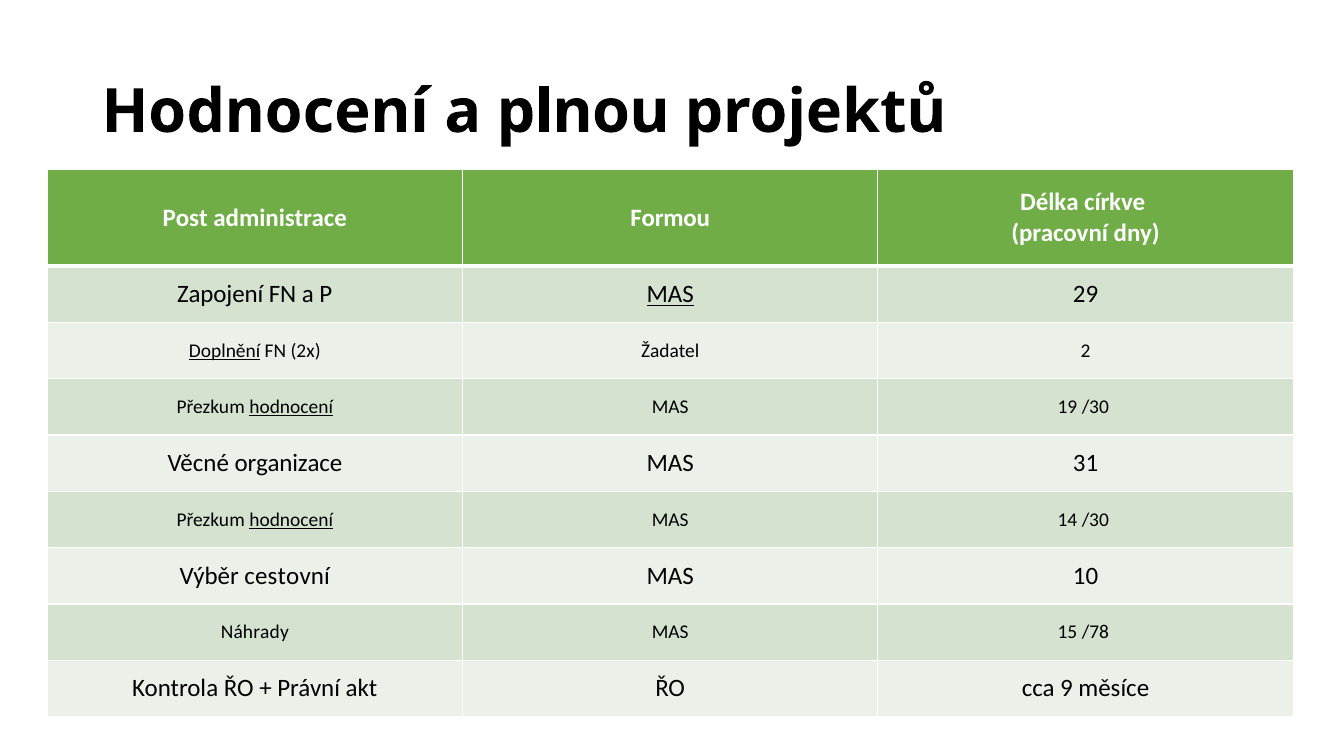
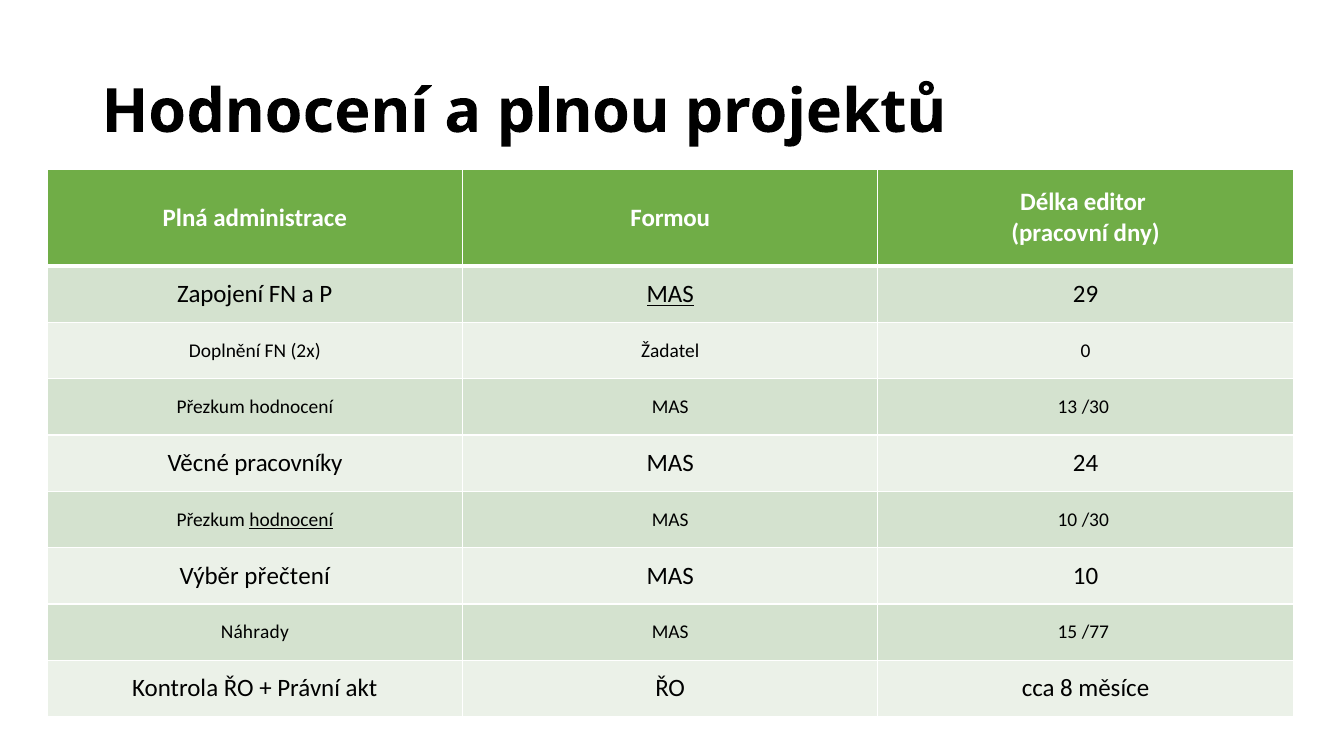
církve: církve -> editor (1115, 203)
Post: Post -> Plná (185, 218)
Doplnění underline: present -> none (225, 351)
2: 2 -> 0 (1086, 351)
hodnocení underline: present -> none (291, 407)
19: 19 -> 13 (1067, 407)
organizace: organizace -> pracovníky (288, 464)
31: 31 -> 24 (1086, 464)
14: 14 -> 10 (1067, 520)
cestovní: cestovní -> přečtení (287, 576)
/78: /78 -> /77 (1095, 633)
9: 9 -> 8 (1066, 689)
